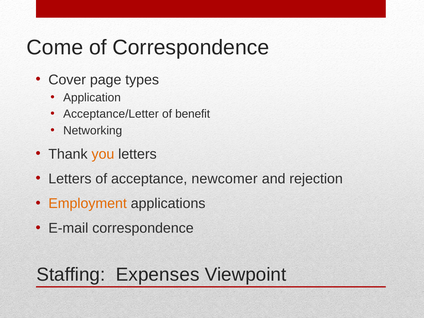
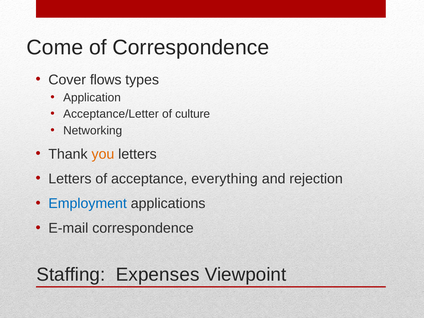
page: page -> flows (106, 80)
benefit: benefit -> culture (193, 114)
newcomer: newcomer -> everything (225, 179)
Employment colour: orange -> blue (88, 203)
